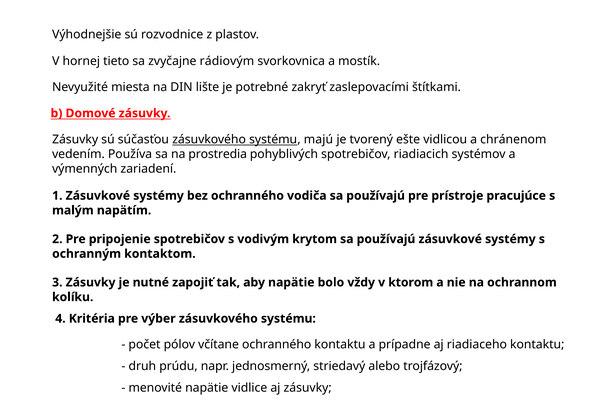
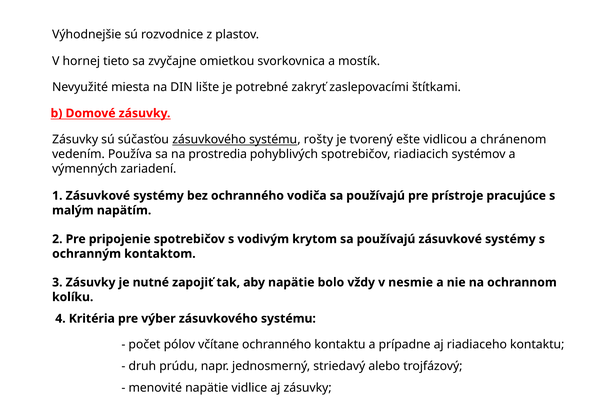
rádiovým: rádiovým -> omietkou (227, 61)
majú: majú -> rošty (318, 139)
ktorom: ktorom -> nesmie (411, 282)
